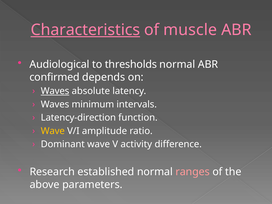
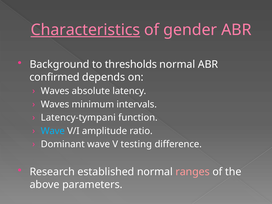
muscle: muscle -> gender (190, 30)
Audiological: Audiological -> Background (60, 64)
Waves underline: present -> none (55, 91)
Latency-direction: Latency-direction -> Latency-tympani (78, 118)
Wave colour: yellow -> light blue (53, 131)
activity: activity -> testing (136, 144)
